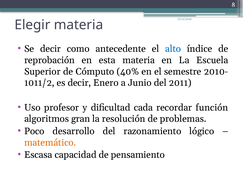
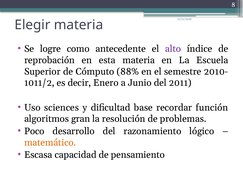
Se decir: decir -> logre (50, 49)
alto colour: blue -> purple (173, 49)
40%: 40% -> 88% (128, 72)
profesor: profesor -> sciences (62, 108)
cada: cada -> base (143, 108)
